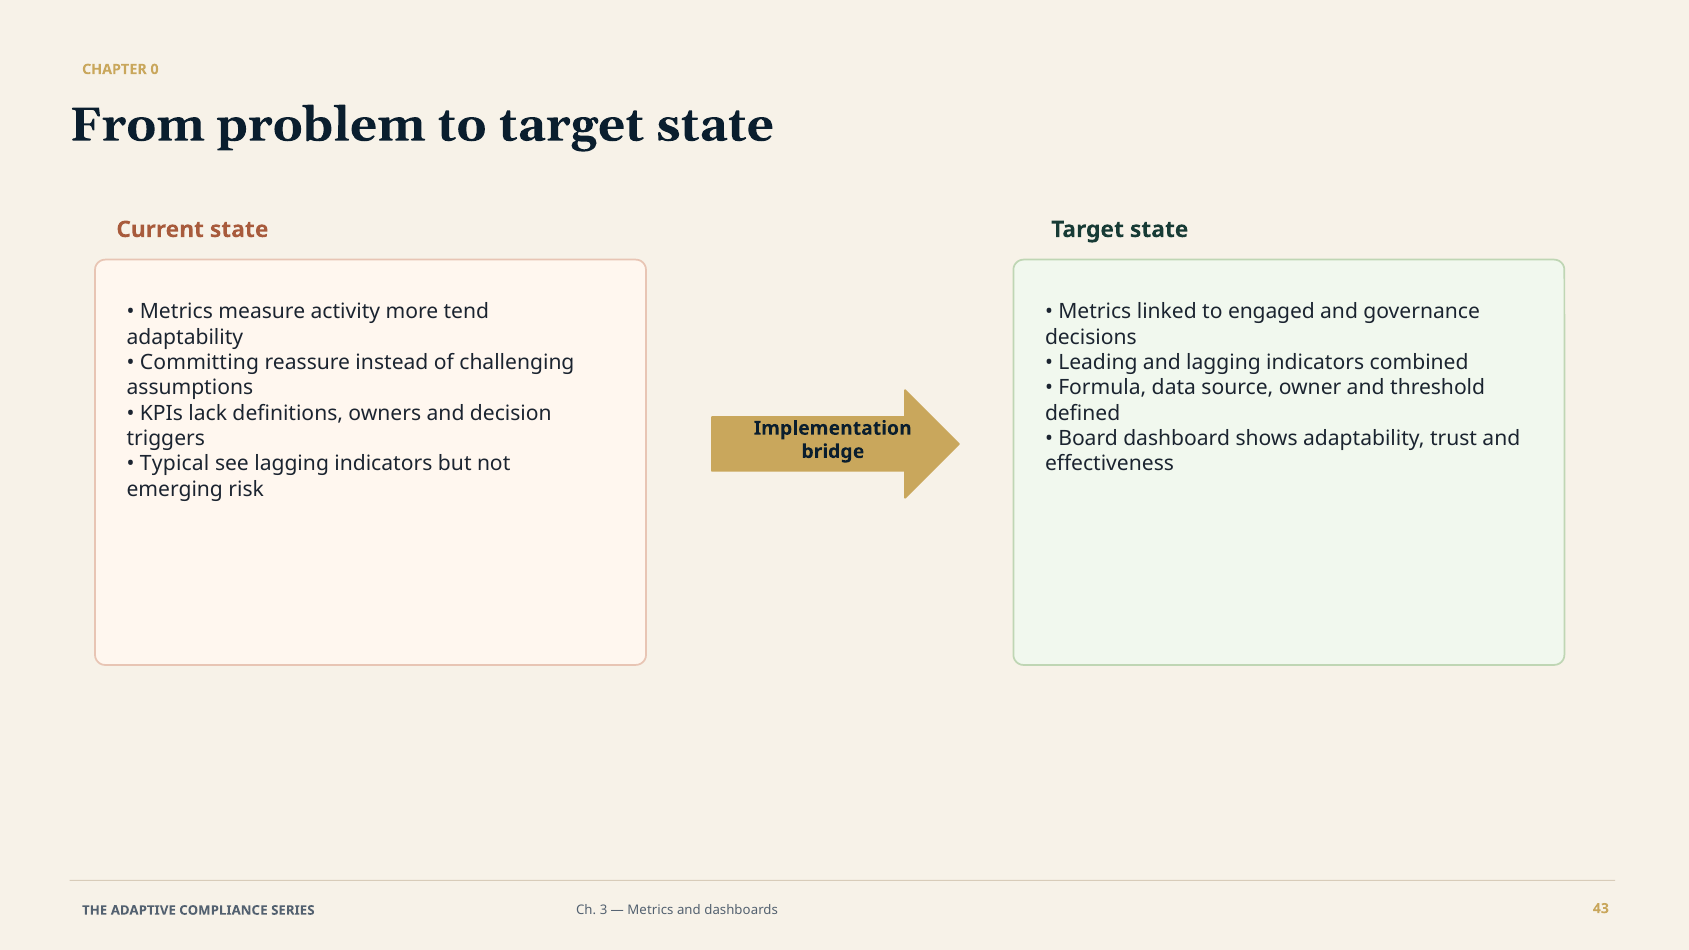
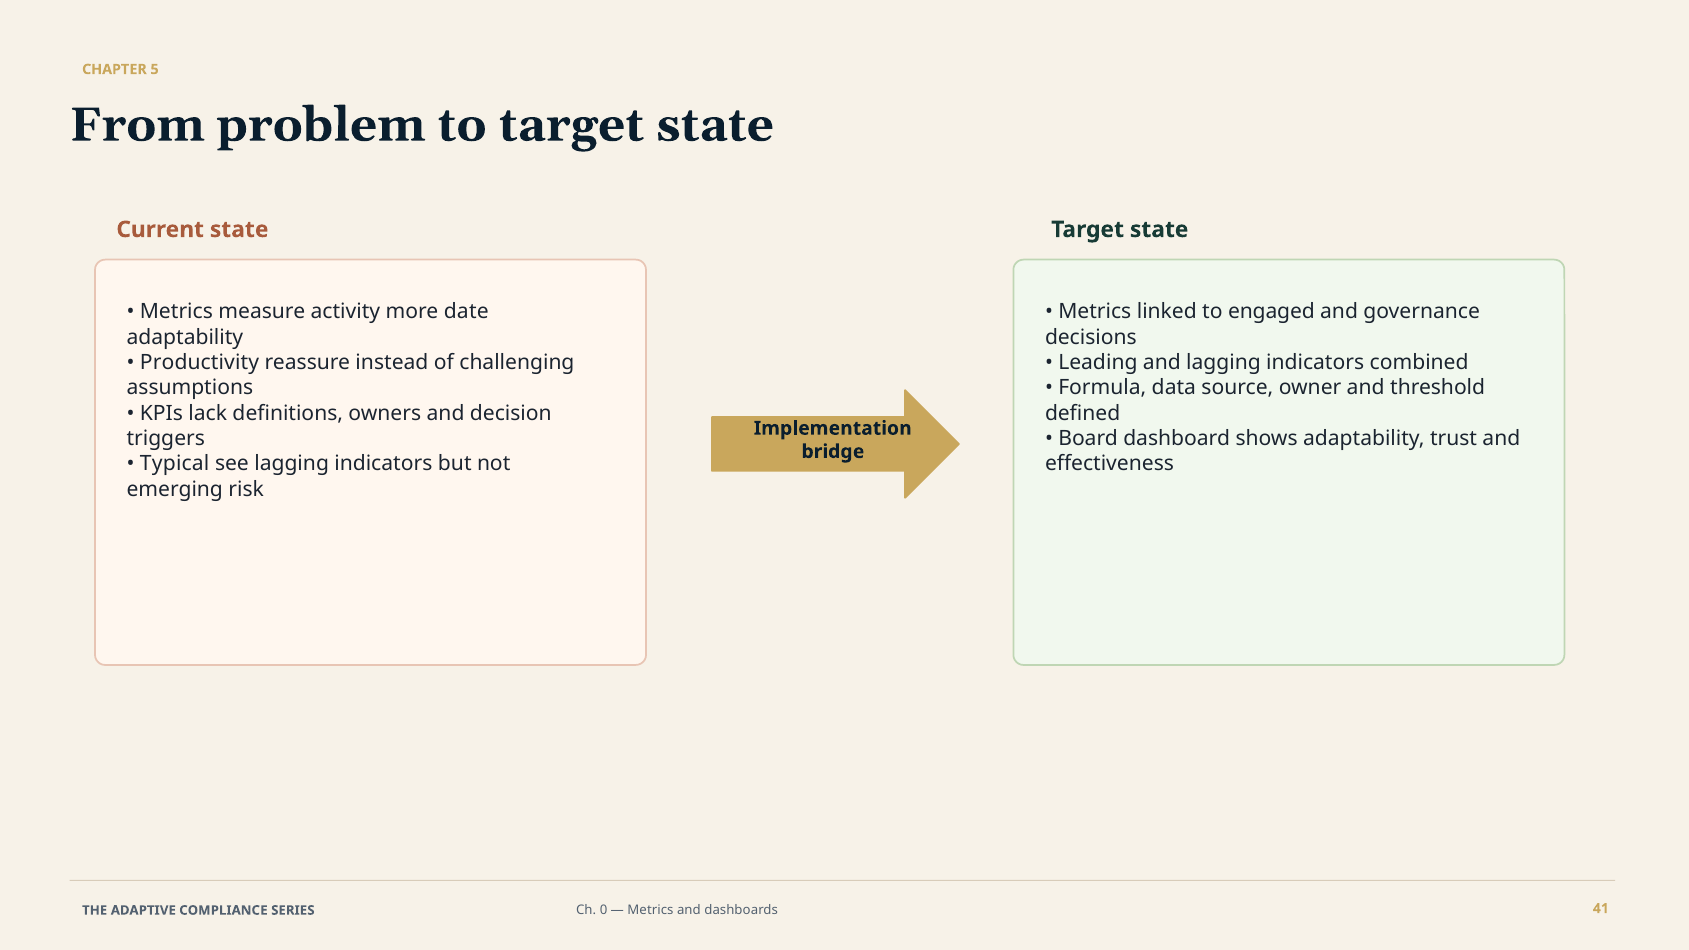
0: 0 -> 5 (155, 69)
tend: tend -> date (466, 312)
Committing: Committing -> Productivity (200, 363)
3: 3 -> 0 (604, 910)
43: 43 -> 41 (1601, 909)
